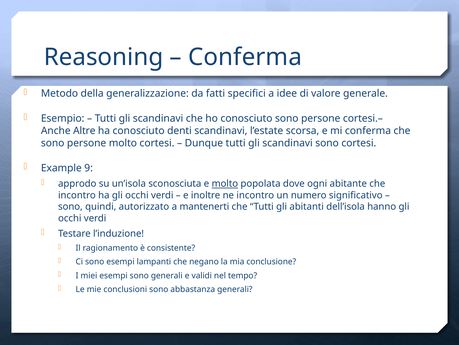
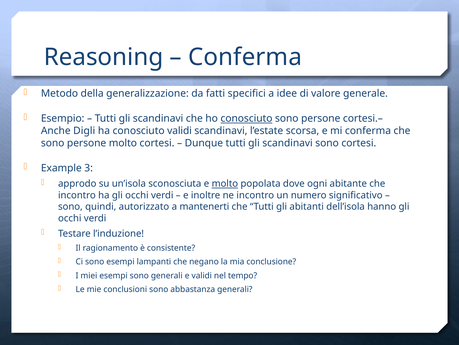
conosciuto underline: none -> present (246, 118)
Altre: Altre -> Digli (84, 131)
conosciuto denti: denti -> validi (180, 131)
9: 9 -> 3 (89, 168)
